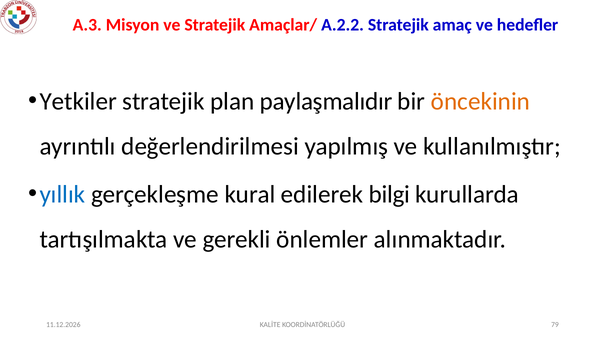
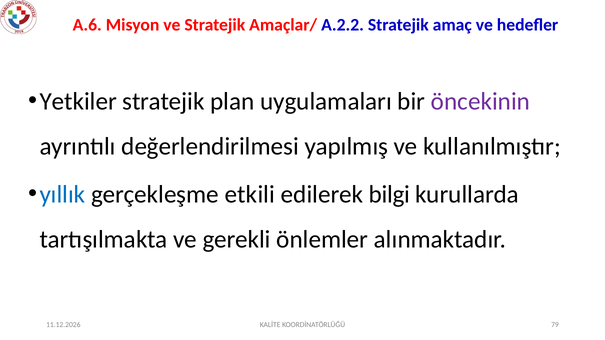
A.3: A.3 -> A.6 (87, 25)
paylaşmalıdır: paylaşmalıdır -> uygulamaları (326, 101)
öncekinin colour: orange -> purple (480, 101)
kural: kural -> etkili (250, 195)
